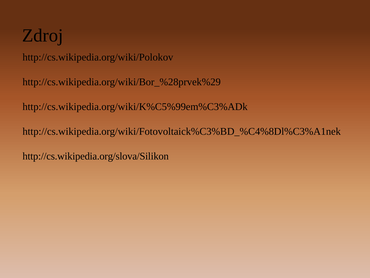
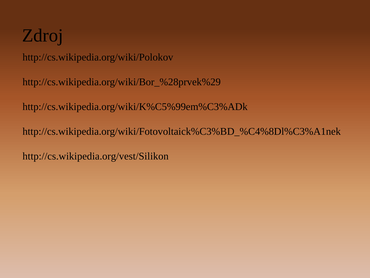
http://cs.wikipedia.org/slova/Silikon: http://cs.wikipedia.org/slova/Silikon -> http://cs.wikipedia.org/vest/Silikon (96, 156)
